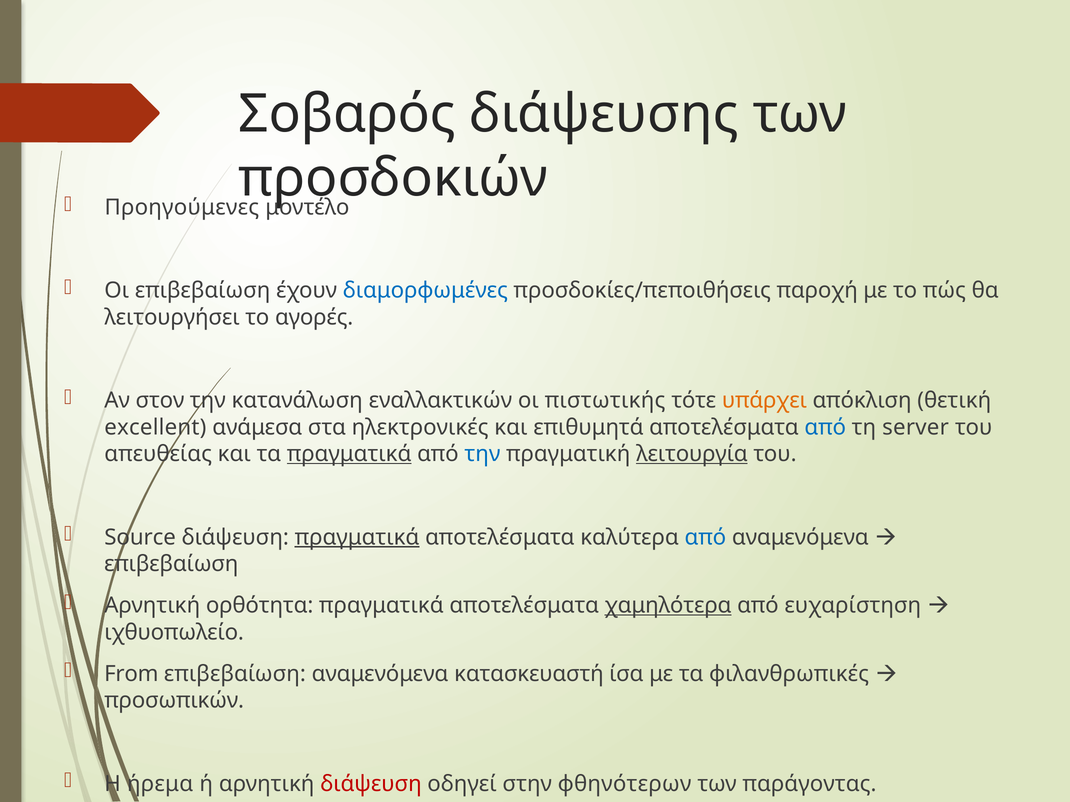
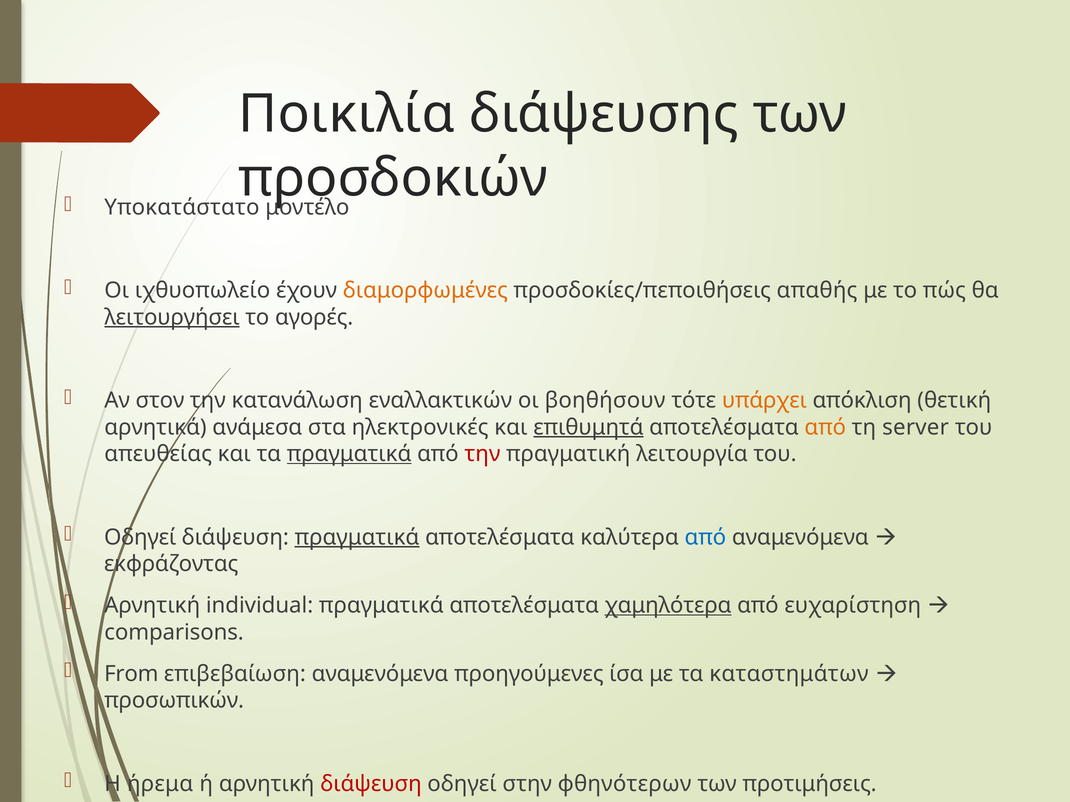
Σοβαρός: Σοβαρός -> Ποικιλία (347, 114)
Προηγούμενες: Προηγούμενες -> Υποκατάστατο (182, 208)
Οι επιβεβαίωση: επιβεβαίωση -> ιχθυοπωλείο (203, 291)
διαμορφωμένες colour: blue -> orange (425, 291)
παροχή: παροχή -> απαθής (817, 291)
λειτουργήσει underline: none -> present (172, 318)
πιστωτικής: πιστωτικής -> βοηθήσουν (605, 401)
excellent: excellent -> αρνητικά (155, 428)
επιθυμητά underline: none -> present (588, 428)
από colour: blue -> orange (825, 428)
την colour: blue -> red (482, 454)
λειτουργία underline: present -> none (692, 454)
Source: Source -> Οδηγεί (140, 538)
επιβεβαίωση: επιβεβαίωση -> εκφράζοντας (171, 564)
ορθότητα: ορθότητα -> individual (260, 606)
ιχθυοπωλείο: ιχθυοπωλείο -> comparisons (174, 633)
κατασκευαστή: κατασκευαστή -> προηγούμενες (529, 674)
φιλανθρωπικές: φιλανθρωπικές -> καταστημάτων (789, 674)
παράγοντας: παράγοντας -> προτιμήσεις (810, 784)
